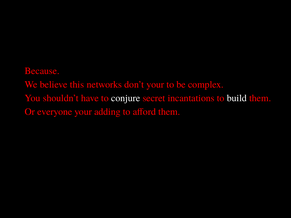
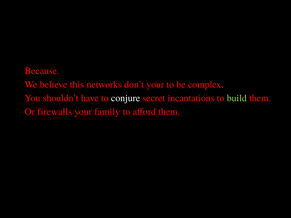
build colour: white -> light green (237, 98)
everyone: everyone -> firewalls (55, 112)
adding: adding -> family (107, 112)
